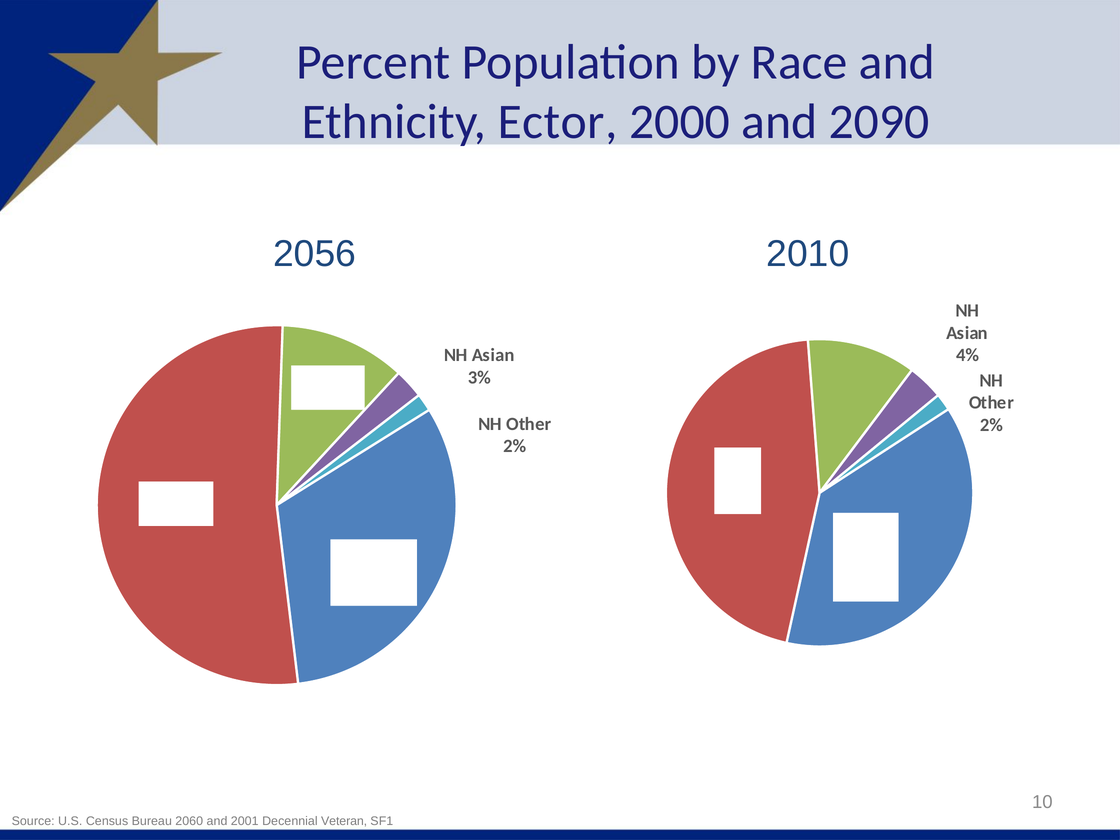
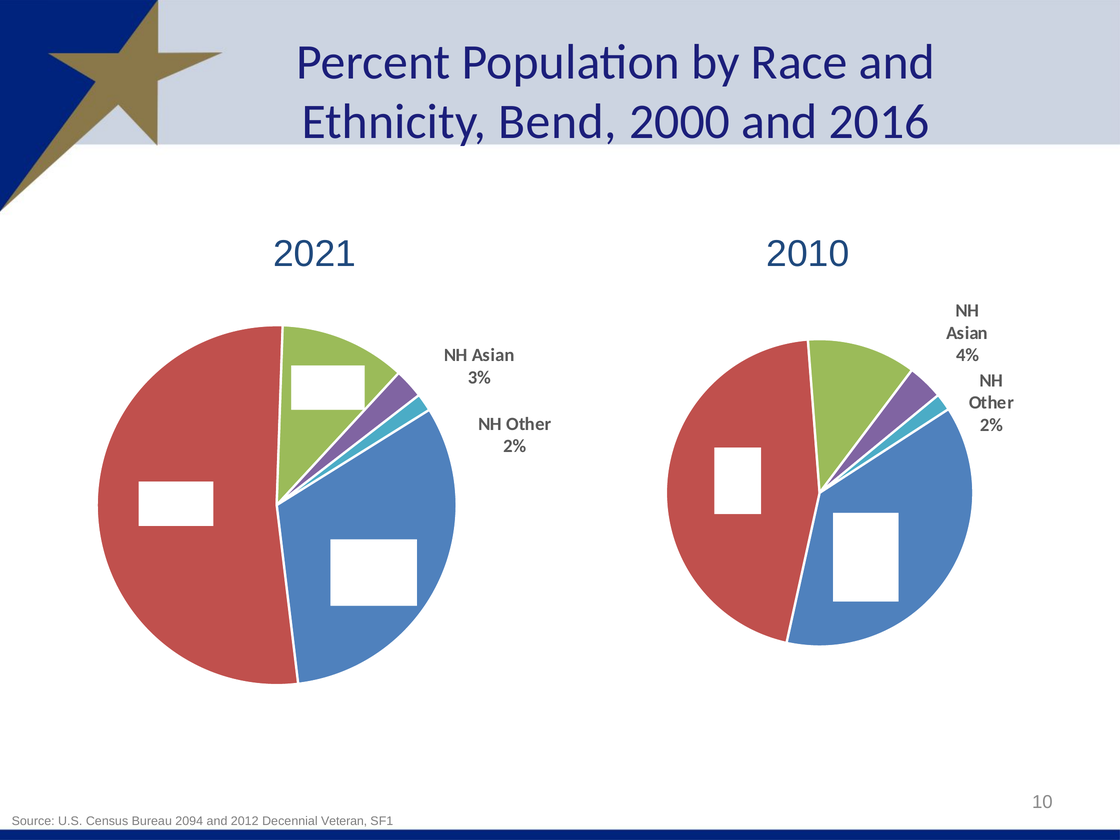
Ector: Ector -> Bend (557, 122)
2090: 2090 -> 2016 (879, 122)
2056: 2056 -> 2021 (315, 254)
2060: 2060 -> 2094 (189, 821)
2001: 2001 -> 2012 (245, 821)
